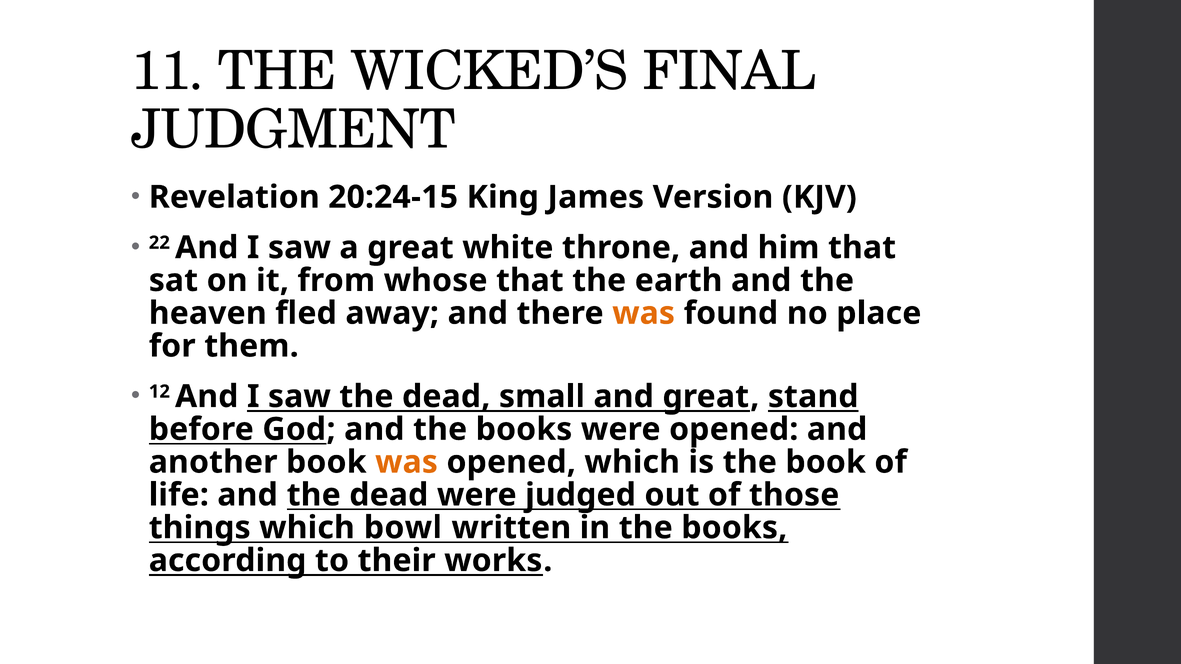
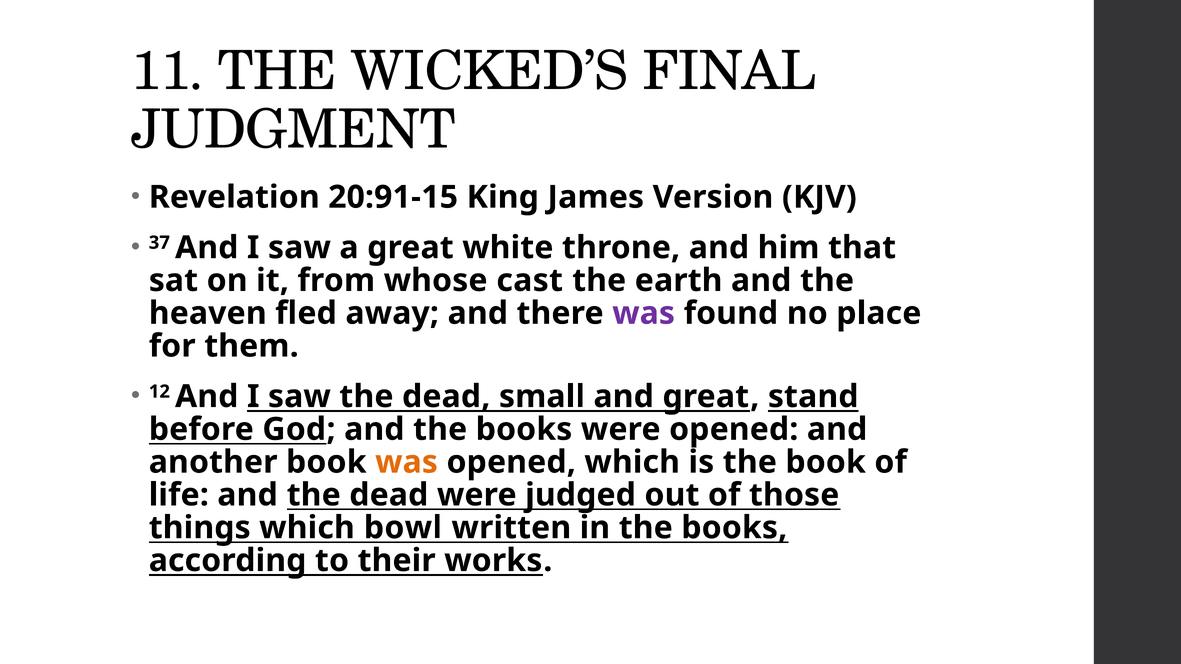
20:24-15: 20:24-15 -> 20:91-15 (393, 197)
22: 22 -> 37 (159, 243)
whose that: that -> cast (530, 281)
was colour: orange -> purple (644, 313)
